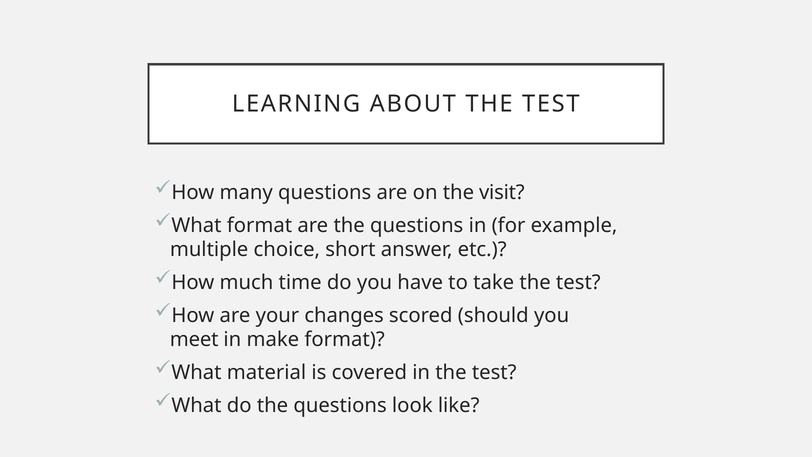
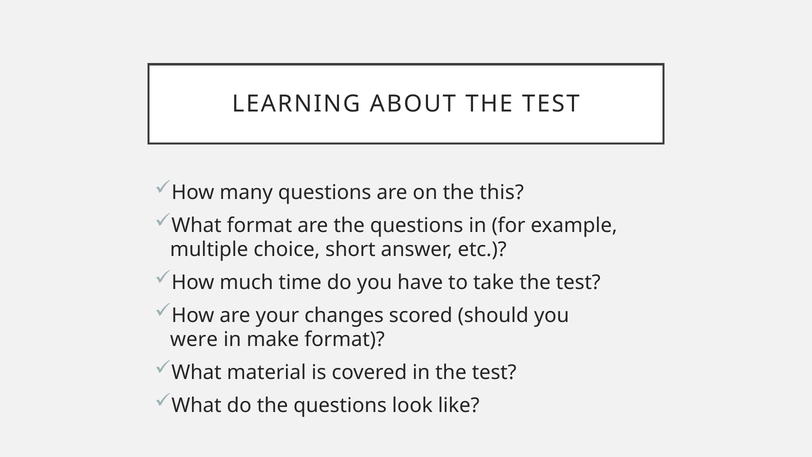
visit: visit -> this (502, 192)
meet: meet -> were (194, 340)
